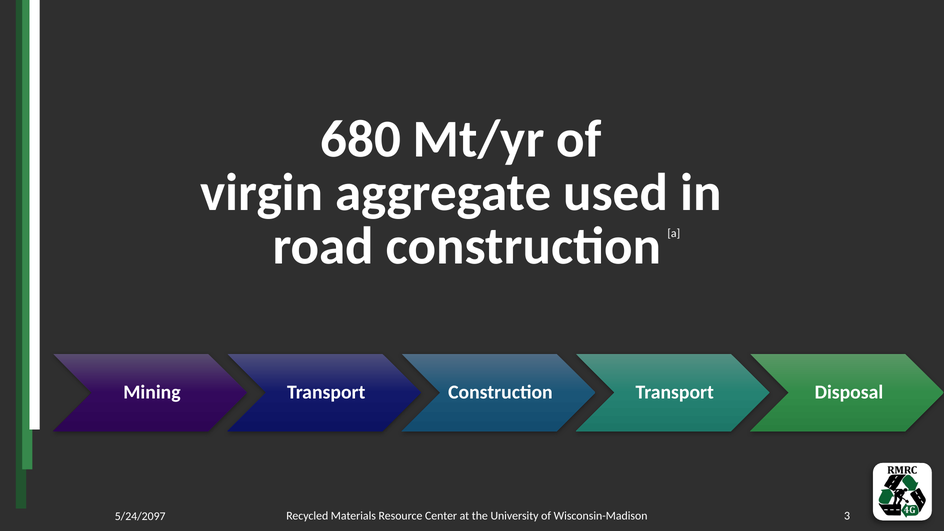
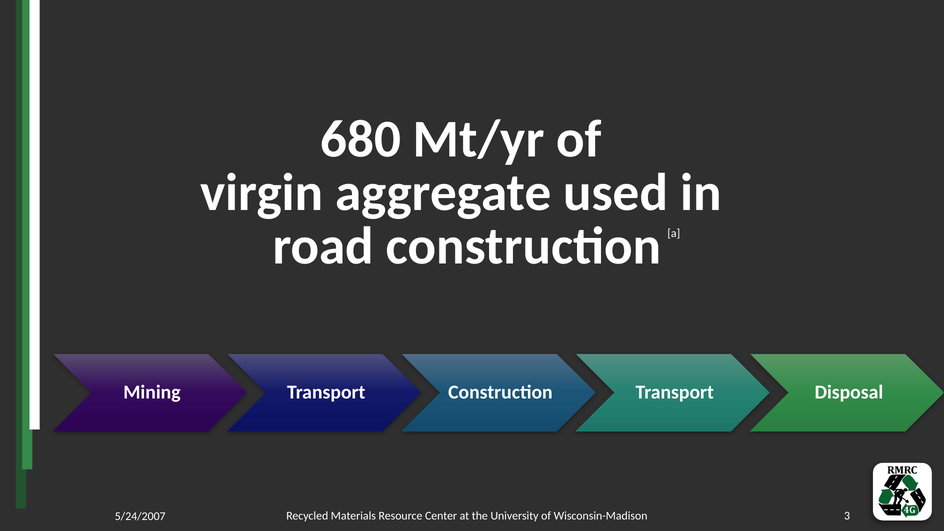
5/24/2097: 5/24/2097 -> 5/24/2007 (140, 516)
